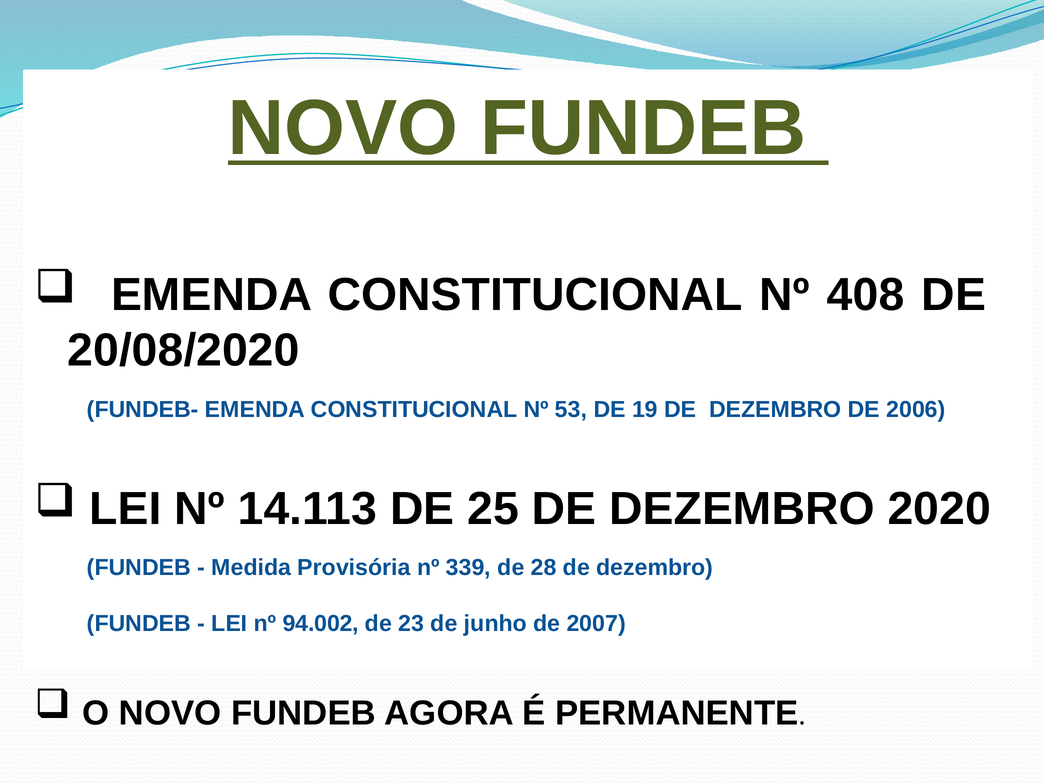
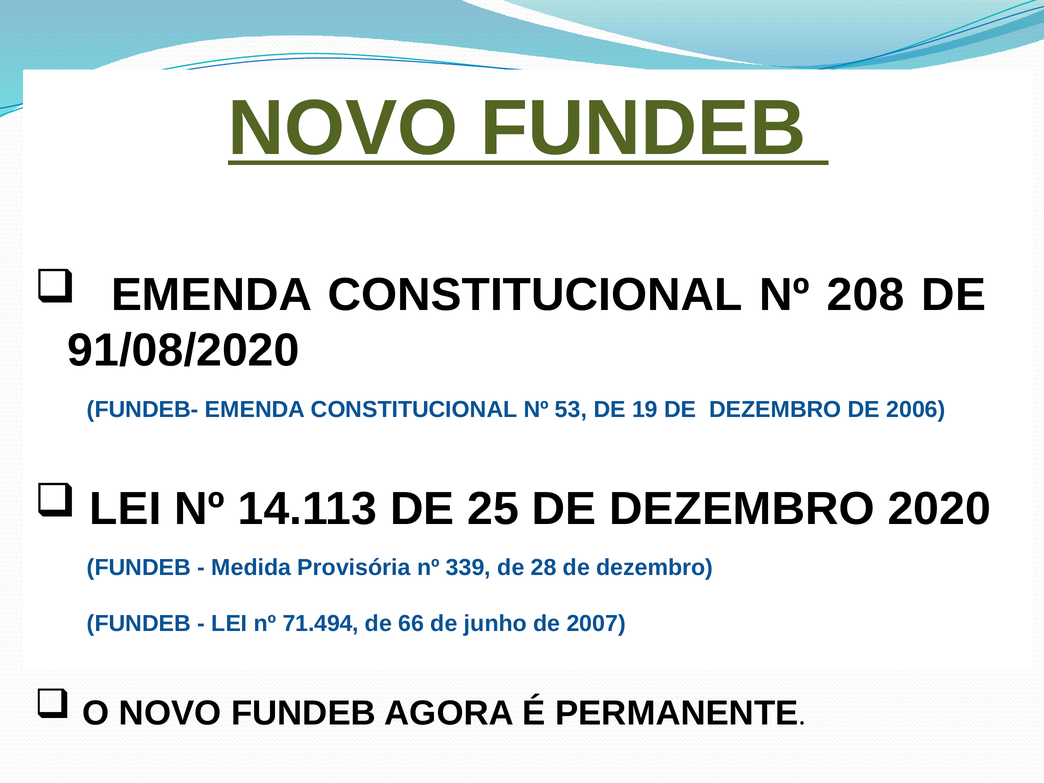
408: 408 -> 208 (866, 295)
20/08/2020: 20/08/2020 -> 91/08/2020 (184, 351)
94.002: 94.002 -> 71.494 (321, 623)
23: 23 -> 66 (411, 623)
